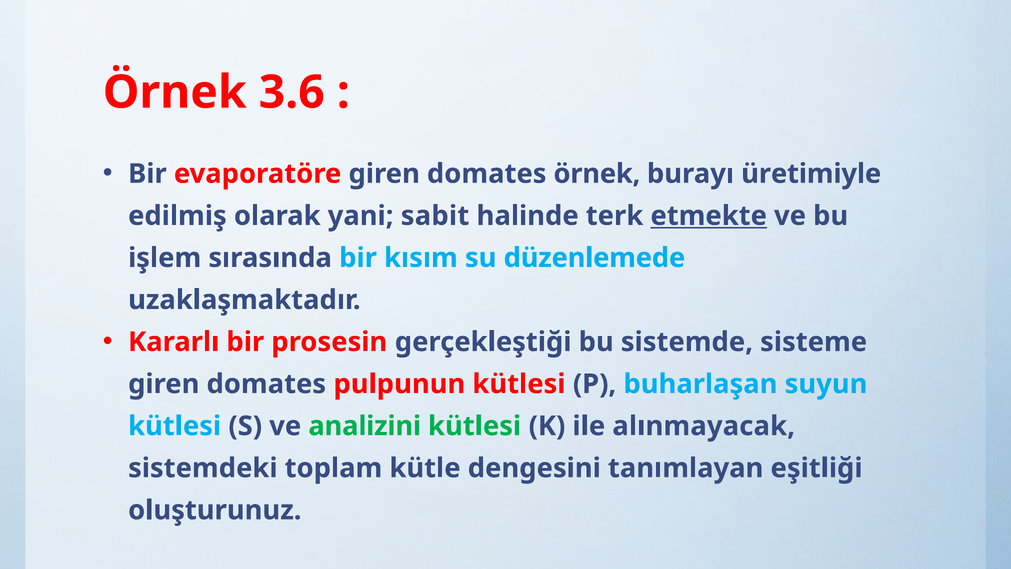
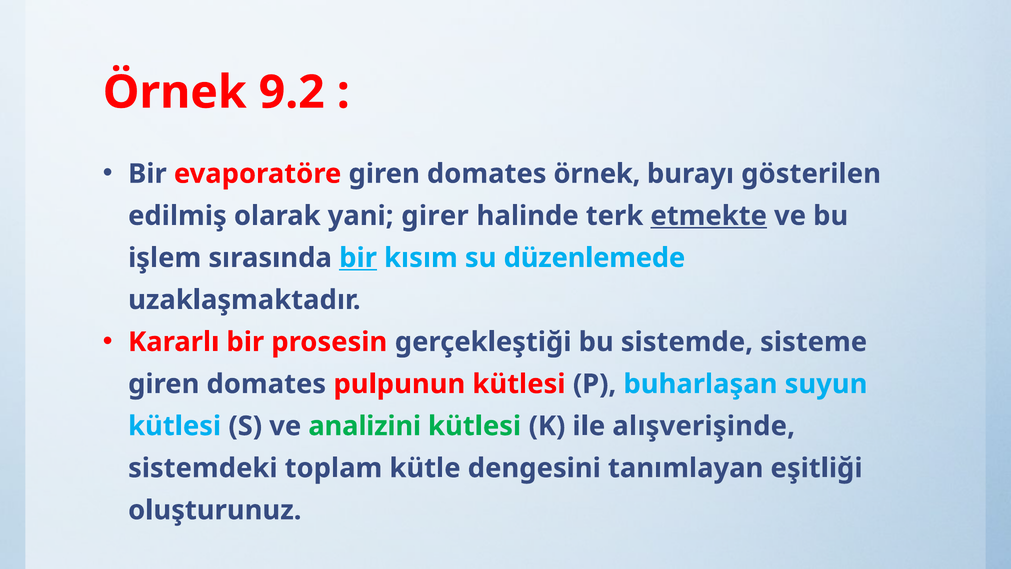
3.6: 3.6 -> 9.2 (292, 92)
üretimiyle: üretimiyle -> gösterilen (811, 174)
sabit: sabit -> girer (435, 216)
bir underline: none -> present (358, 258)
alınmayacak: alınmayacak -> alışverişinde (704, 426)
